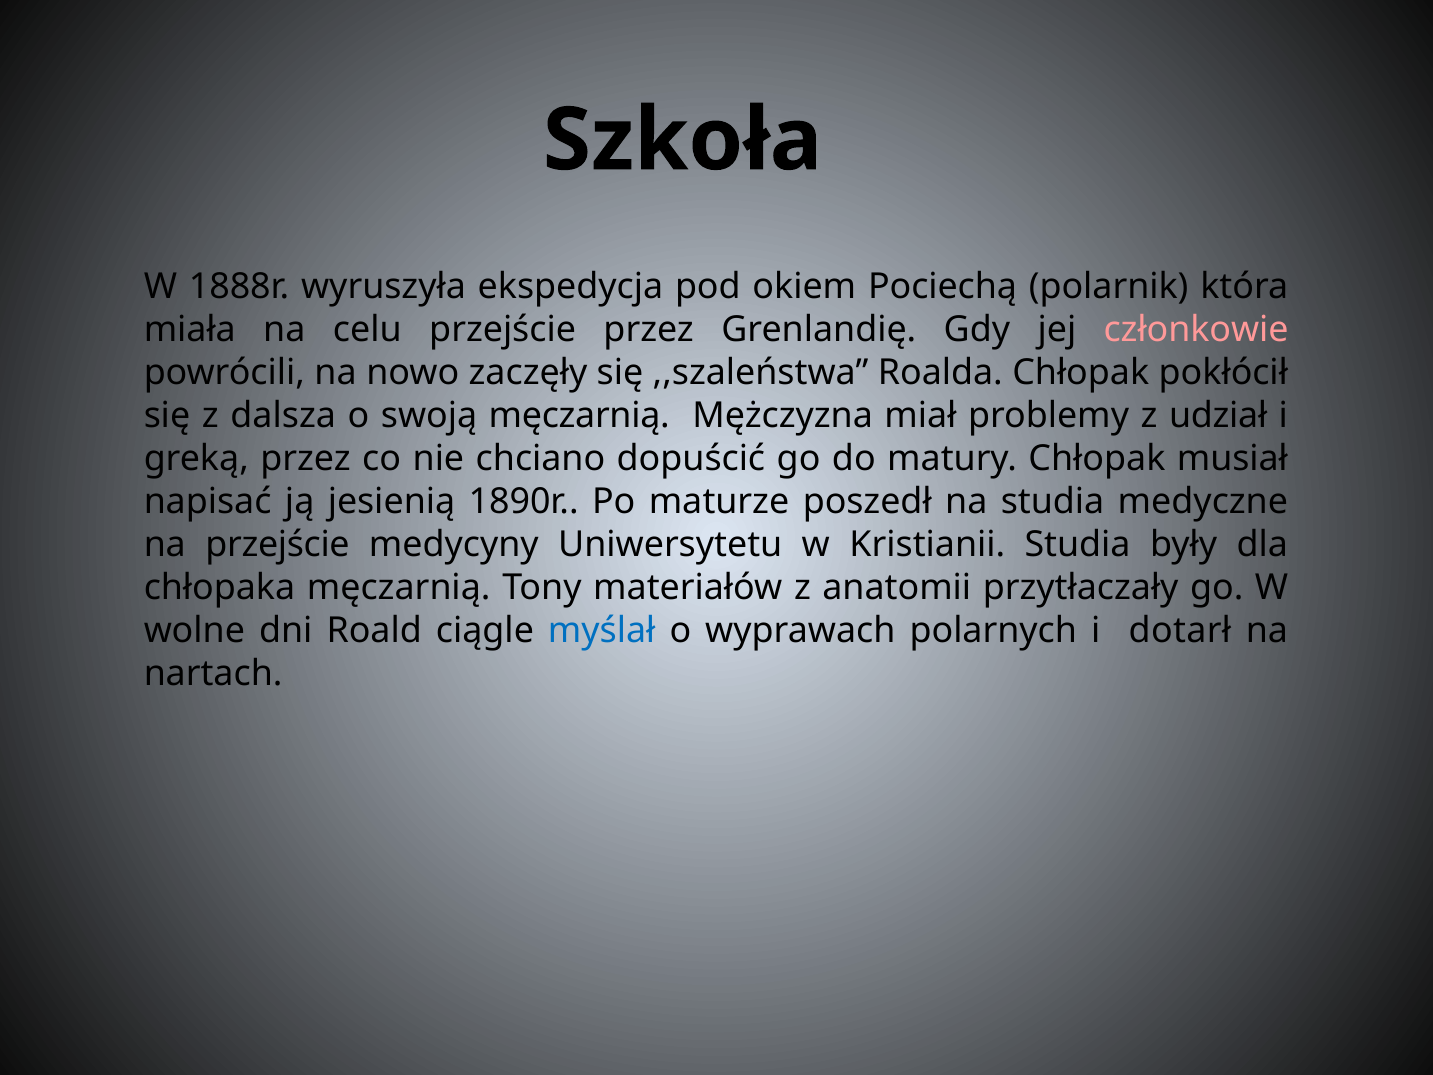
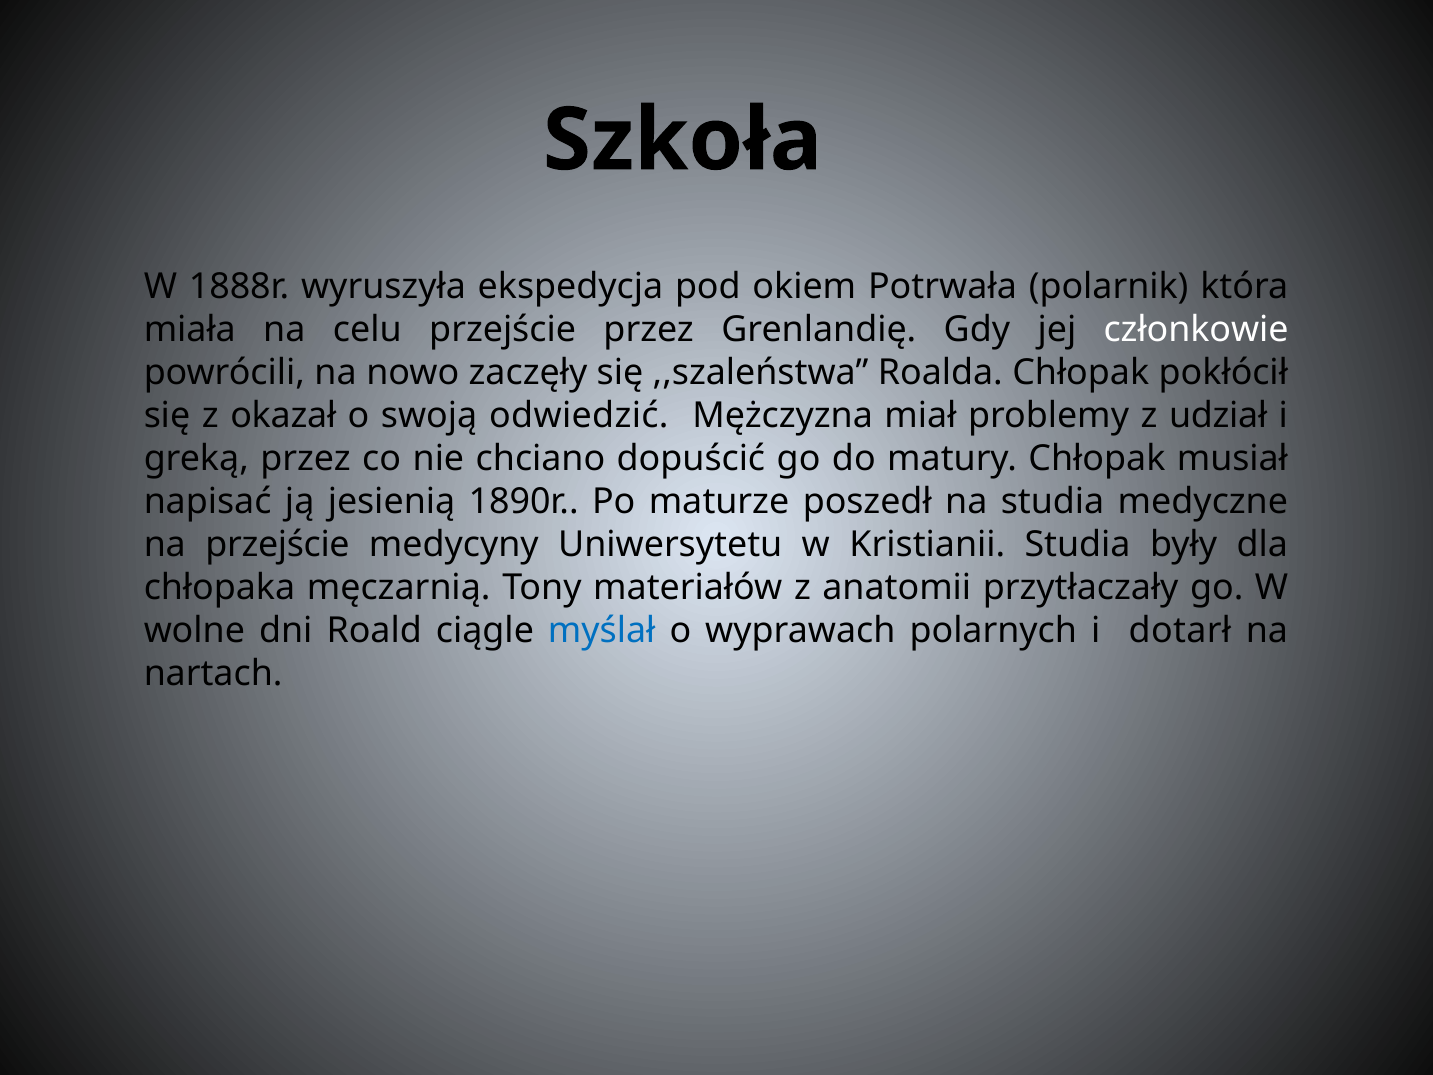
Pociechą: Pociechą -> Potrwała (942, 286)
członkowie colour: pink -> white (1196, 329)
dalsza: dalsza -> okazał (283, 415)
swoją męczarnią: męczarnią -> odwiedzić (579, 415)
